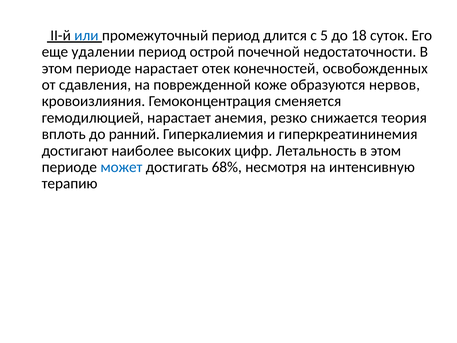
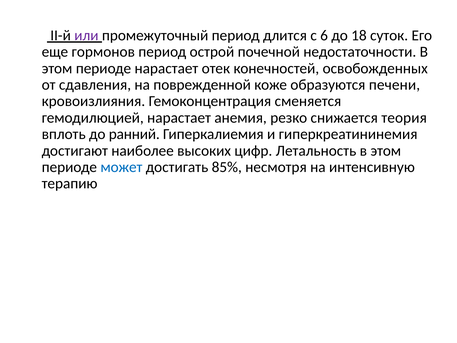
или colour: blue -> purple (86, 35)
5: 5 -> 6 (324, 35)
удалении: удалении -> гормонов (103, 52)
нервов: нервов -> печени (394, 85)
68%: 68% -> 85% (227, 167)
